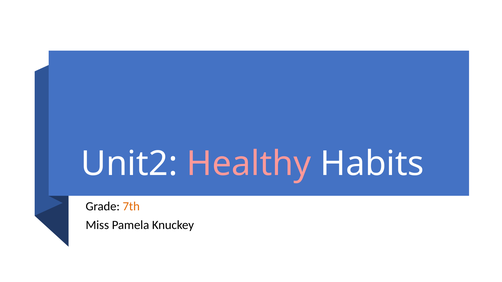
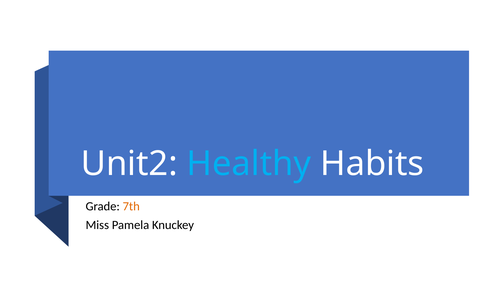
Healthy colour: pink -> light blue (249, 164)
